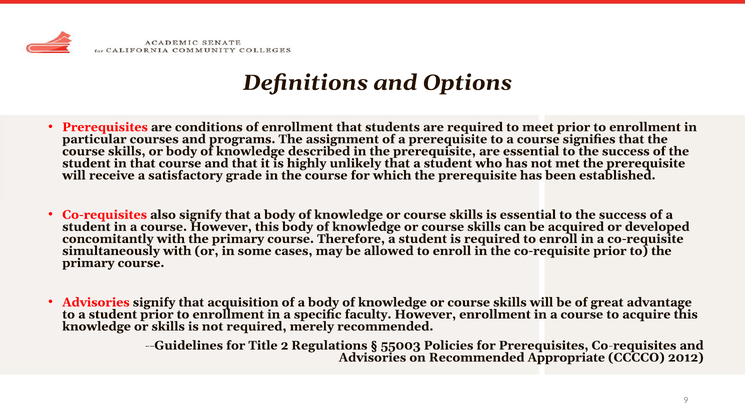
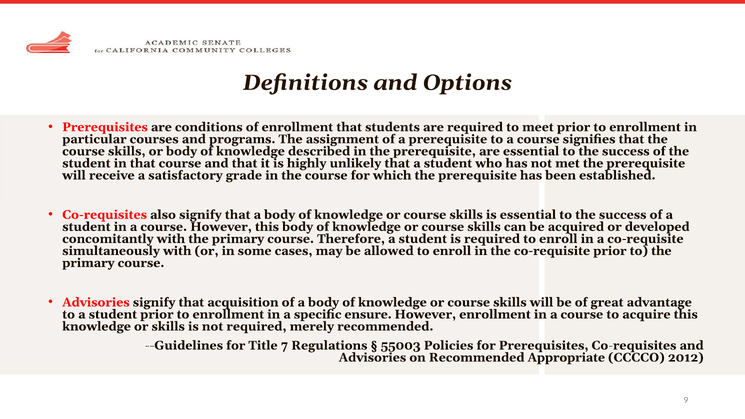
faculty: faculty -> ensure (368, 314)
2: 2 -> 7 (284, 345)
